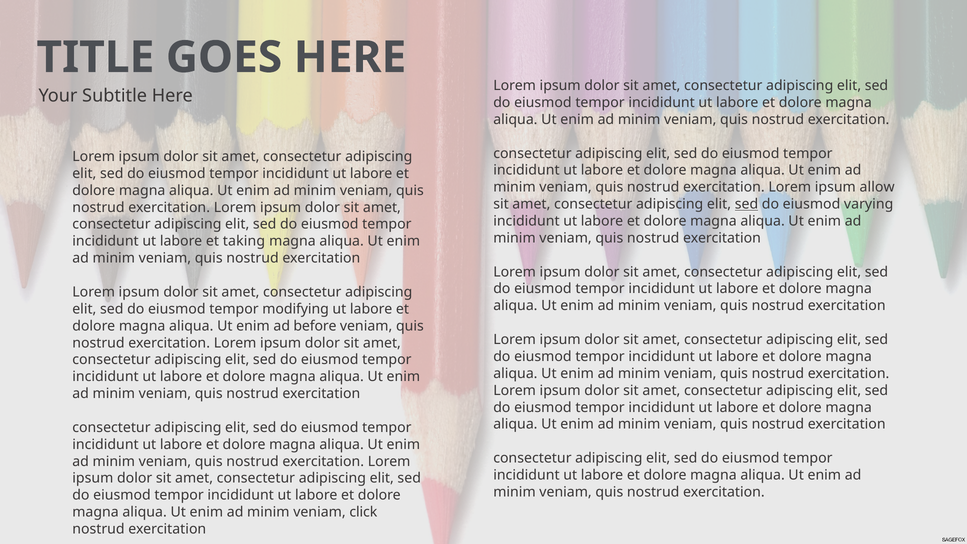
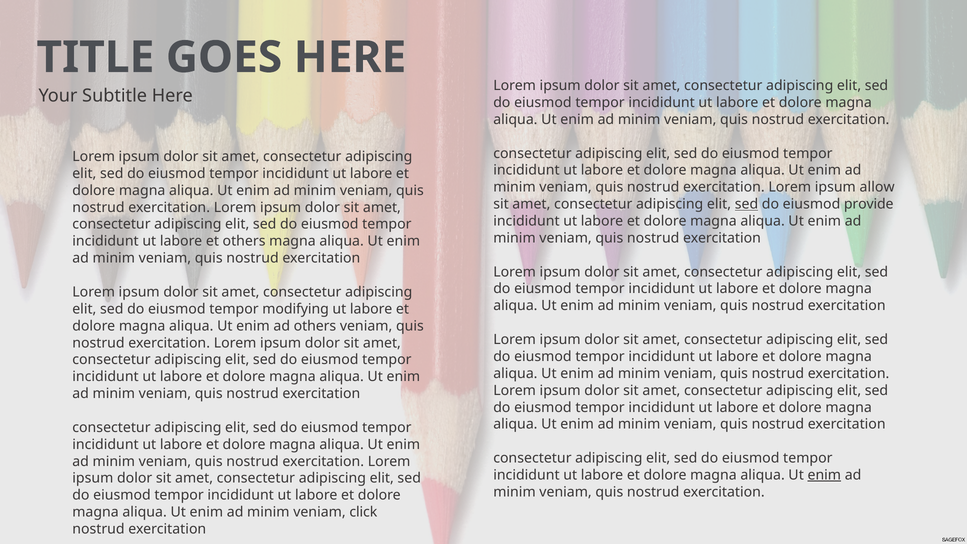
varying: varying -> provide (869, 204)
et taking: taking -> others (244, 241)
ad before: before -> others (315, 326)
enim underline: none -> present (824, 475)
